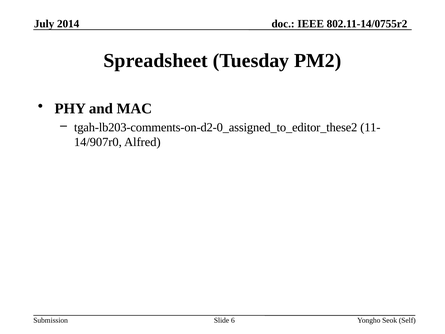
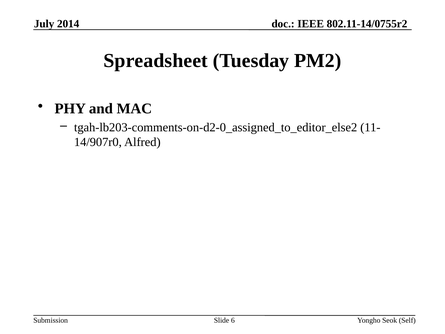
tgah-lb203-comments-on-d2-0_assigned_to_editor_these2: tgah-lb203-comments-on-d2-0_assigned_to_editor_these2 -> tgah-lb203-comments-on-d2-0_assigned_to_editor_else2 (216, 127)
